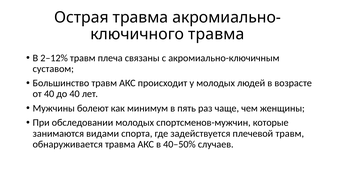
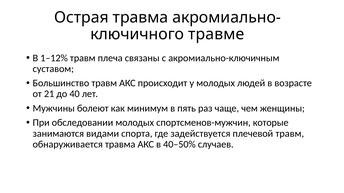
травма: травма -> травме (216, 34)
2–12%: 2–12% -> 1–12% (54, 58)
от 40: 40 -> 21 (49, 94)
